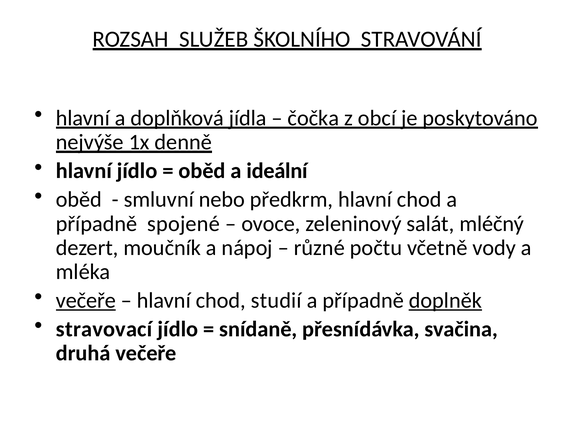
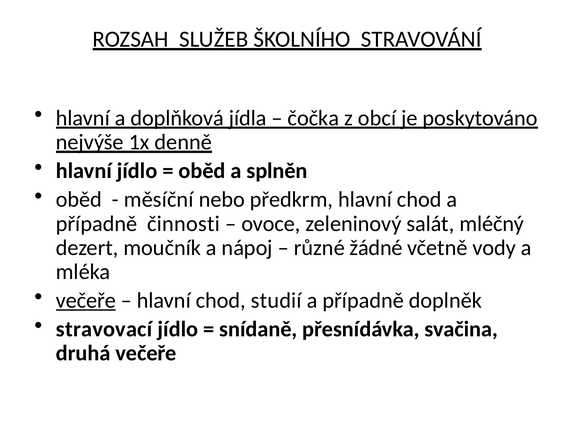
ideální: ideální -> splněn (277, 171)
smluvní: smluvní -> měsíční (159, 199)
spojené: spojené -> činnosti (184, 224)
počtu: počtu -> žádné (376, 248)
doplněk underline: present -> none (445, 300)
